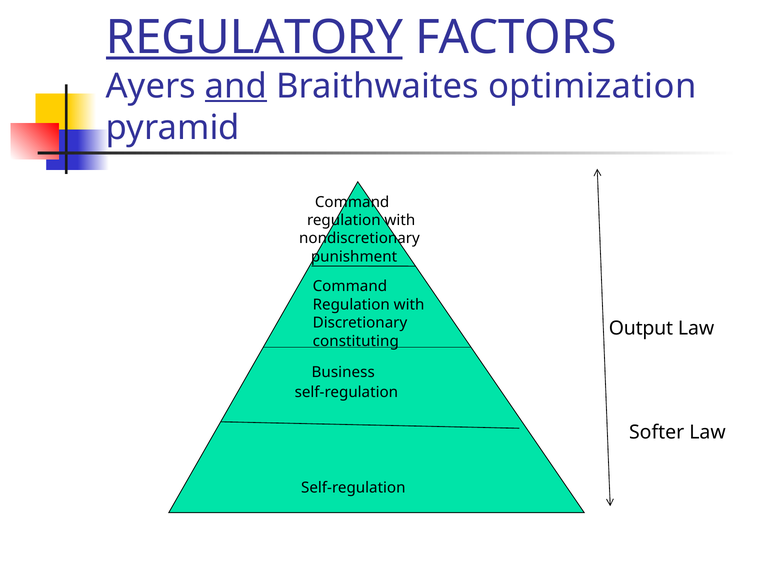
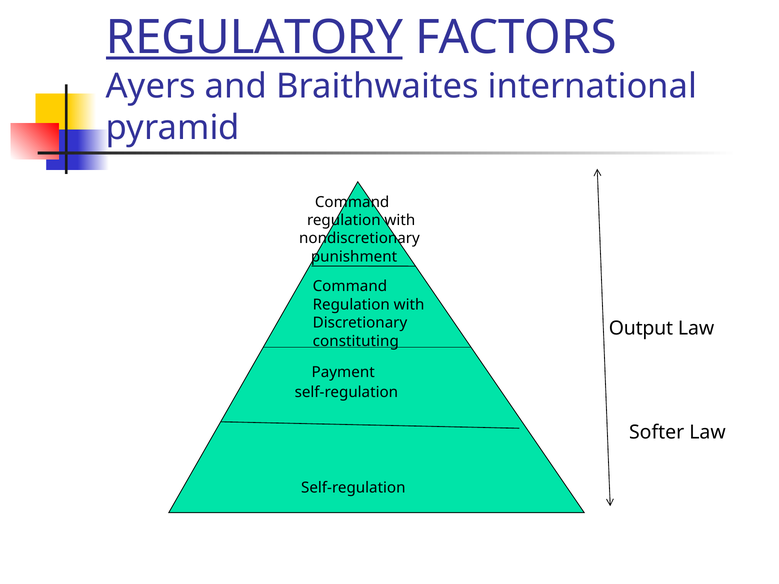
and underline: present -> none (236, 86)
optimization: optimization -> international (592, 86)
Business: Business -> Payment (343, 372)
